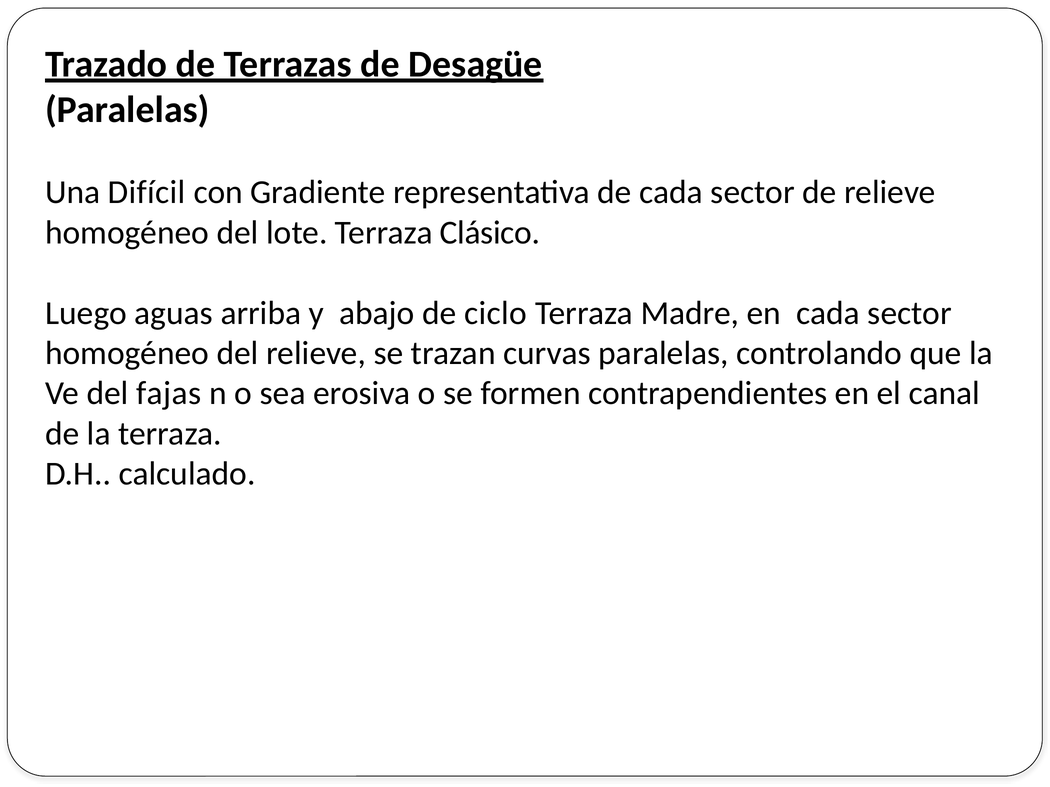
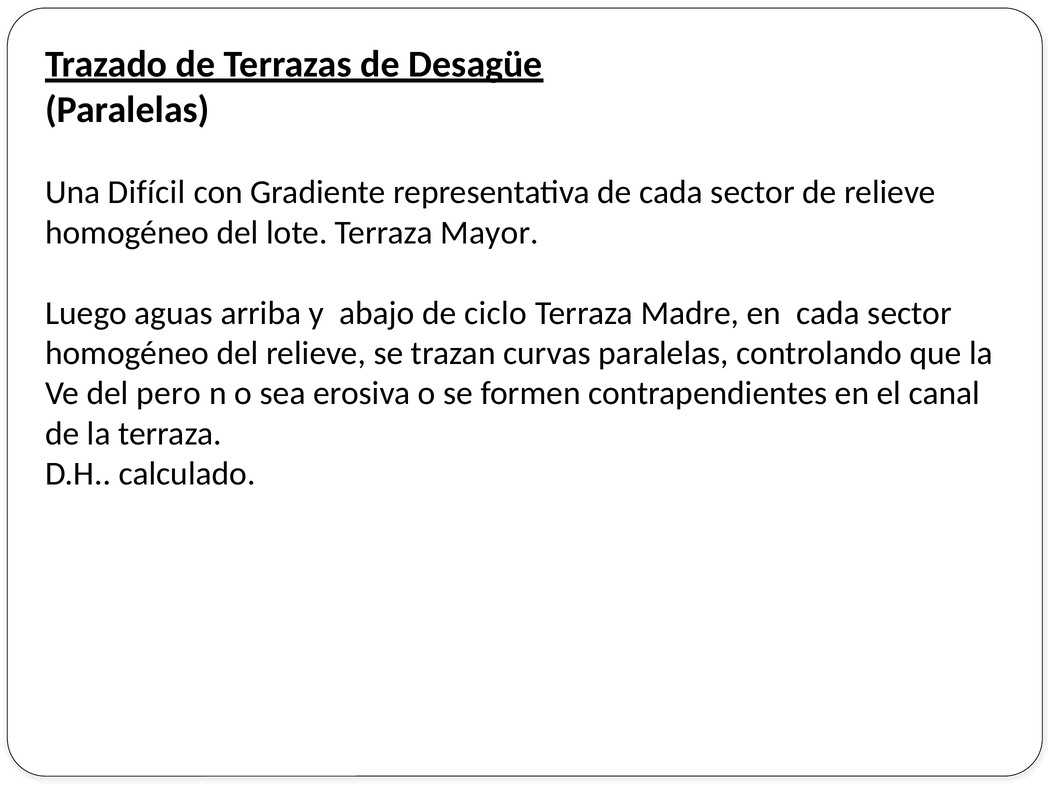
Clásico: Clásico -> Mayor (490, 233)
fajas: fajas -> pero (169, 394)
